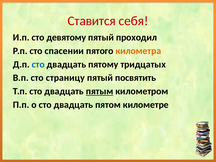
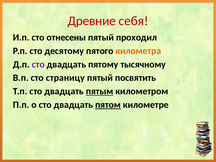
Ставится: Ставится -> Древние (92, 21)
девятому: девятому -> отнесены (66, 37)
спасении: спасении -> десятому (64, 51)
сто colour: blue -> purple (38, 64)
тридцатых: тридцатых -> тысячному (143, 64)
пятом underline: none -> present (108, 105)
